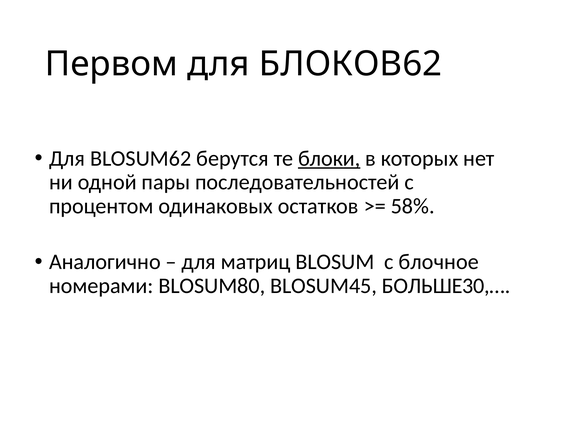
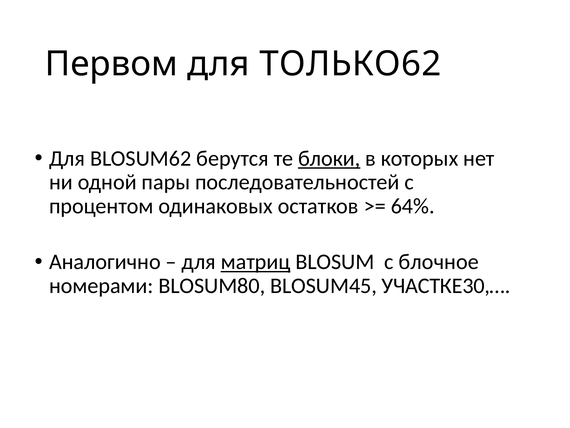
БЛОКОВ62: БЛОКОВ62 -> ТОЛЬКО62 (350, 64)
58%: 58% -> 64% (413, 206)
матриц underline: none -> present (256, 262)
БОЛЬШЕ30,…: БОЛЬШЕ30,… -> УЧАСТКЕ30,… (446, 286)
